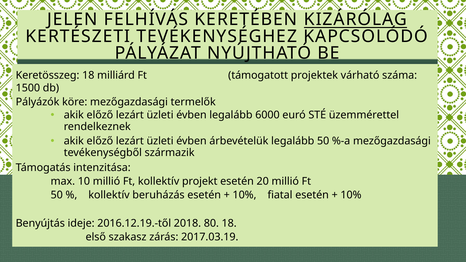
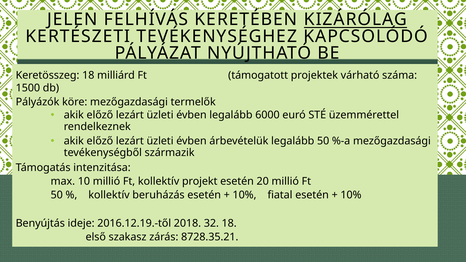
80: 80 -> 32 (211, 223)
2017.03.19: 2017.03.19 -> 8728.35.21 (210, 237)
